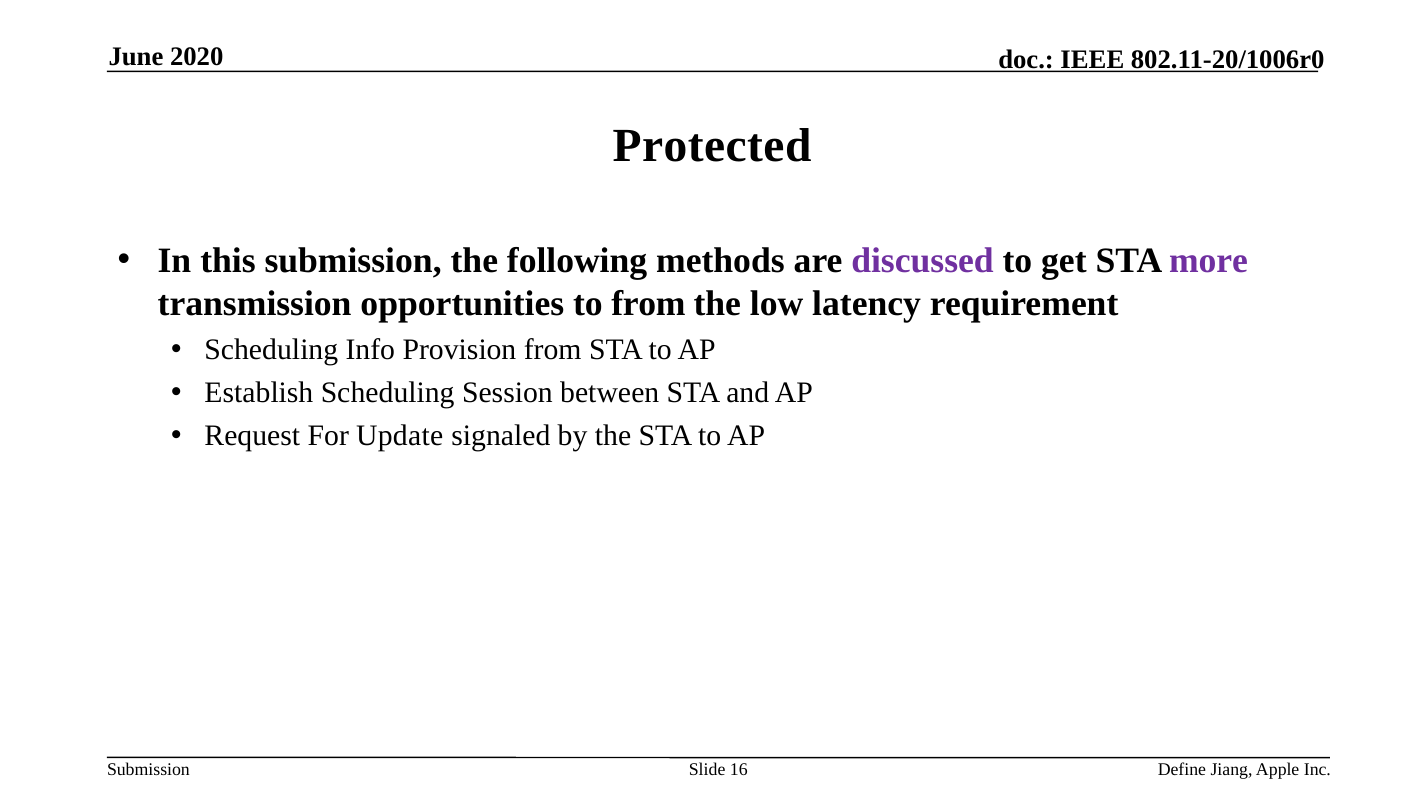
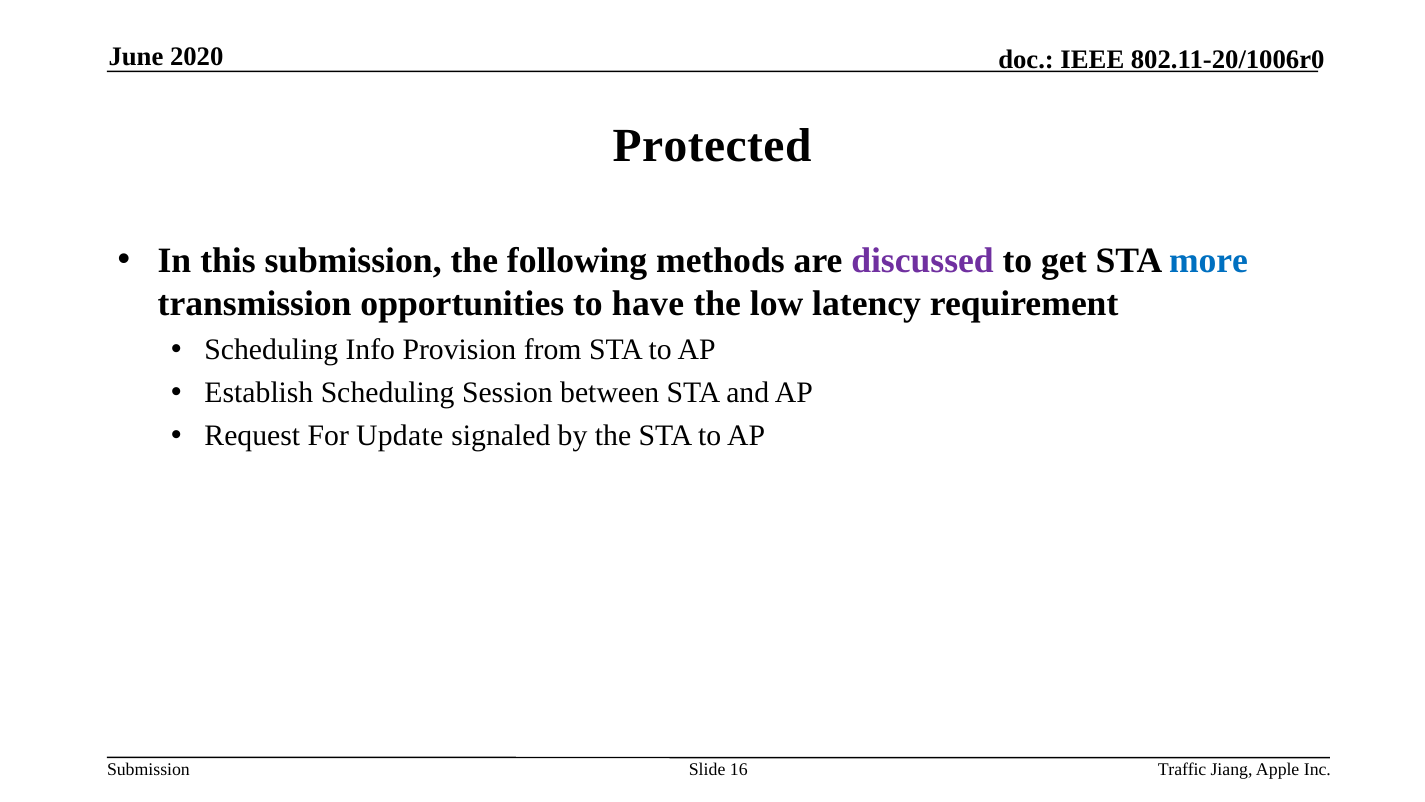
more colour: purple -> blue (1208, 261)
to from: from -> have (648, 304)
Define: Define -> Traffic (1182, 769)
